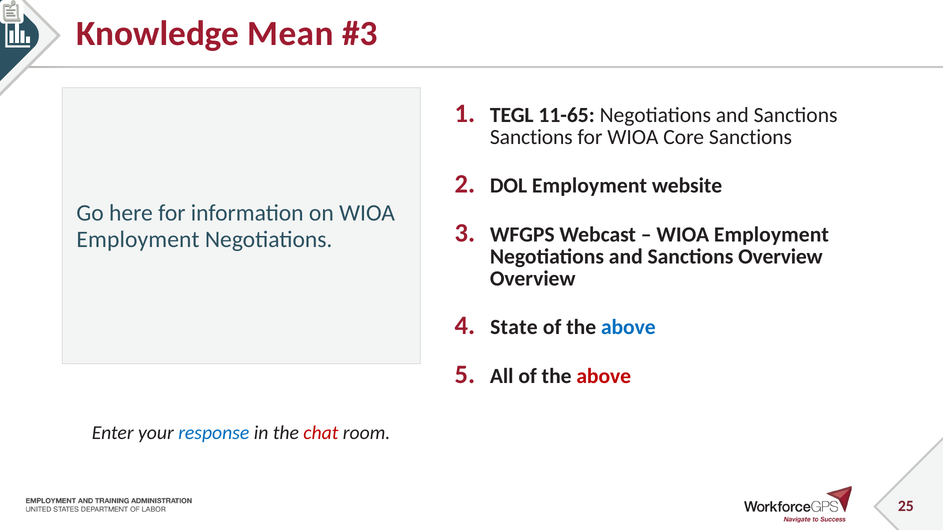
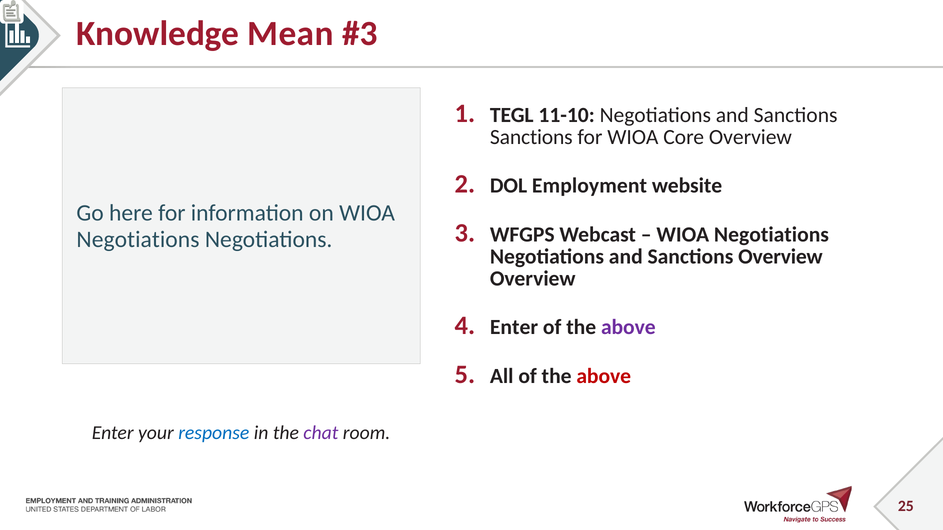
11-65: 11-65 -> 11-10 (567, 115)
Core Sanctions: Sanctions -> Overview (750, 137)
Employment: Employment -> Negotiations (771, 235)
Employment: Employment -> Negotiations (138, 240)
State: State -> Enter (514, 328)
above colour: blue -> purple (628, 328)
chat colour: red -> purple (321, 433)
